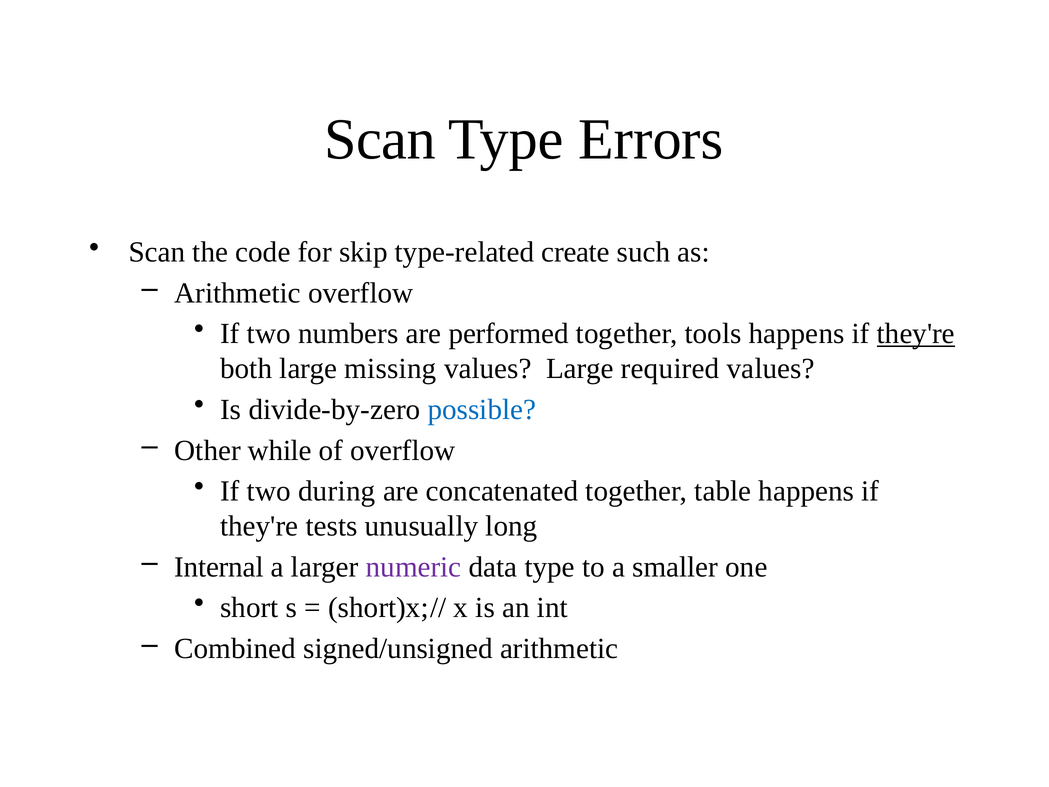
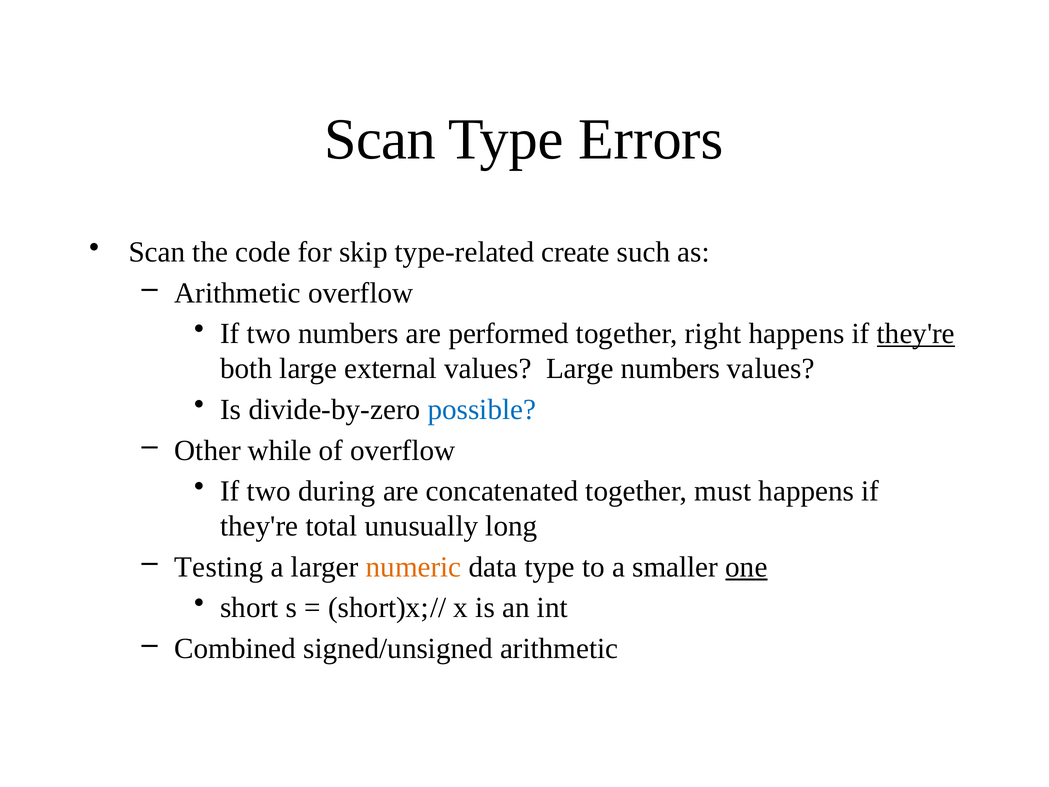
tools: tools -> right (713, 334)
missing: missing -> external (391, 369)
Large required: required -> numbers (670, 369)
table: table -> must (723, 491)
tests: tests -> total (332, 526)
Internal: Internal -> Testing (219, 567)
numeric colour: purple -> orange (414, 567)
one underline: none -> present (746, 567)
